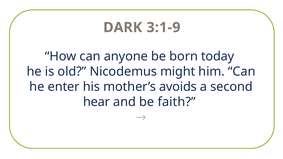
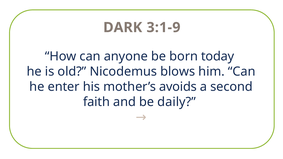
might: might -> blows (178, 72)
hear: hear -> faith (96, 102)
faith: faith -> daily (177, 102)
